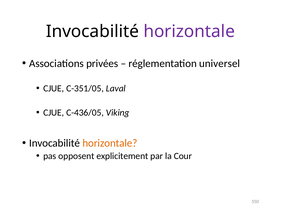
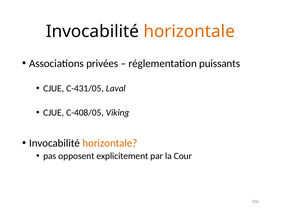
horizontale colour: purple -> orange (189, 31)
universel: universel -> puissants (220, 63)
C-351/05: C-351/05 -> C-431/05 (85, 88)
C-436/05: C-436/05 -> C-408/05 (85, 112)
